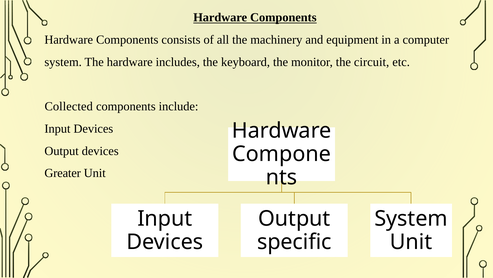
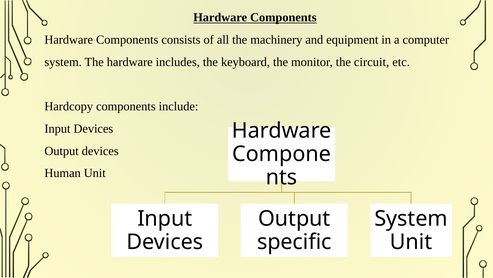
Collected: Collected -> Hardcopy (69, 106)
Greater: Greater -> Human (63, 173)
